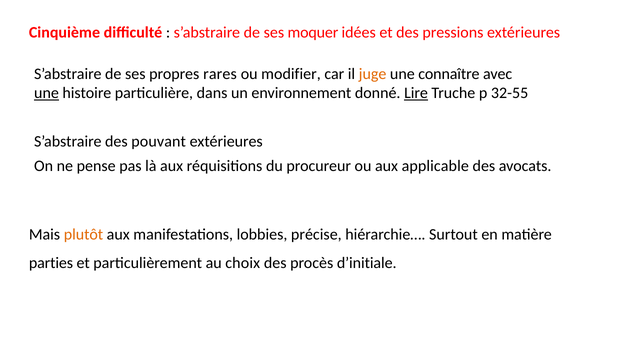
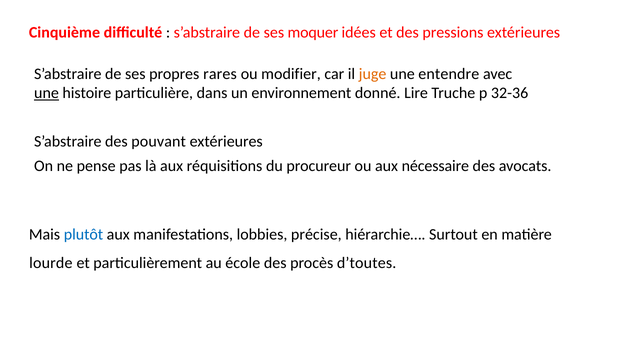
connaître: connaître -> entendre (449, 74)
Lire underline: present -> none (416, 93)
32-55: 32-55 -> 32-36 (510, 93)
applicable: applicable -> nécessaire (435, 166)
plutôt colour: orange -> blue (83, 234)
parties: parties -> lourde (51, 263)
choix: choix -> école (243, 263)
d’initiale: d’initiale -> d’toutes (367, 263)
